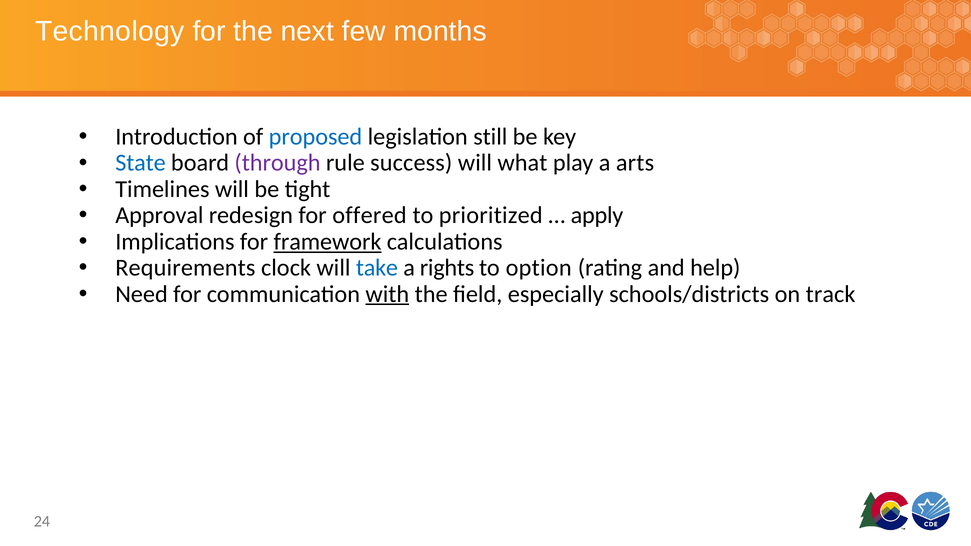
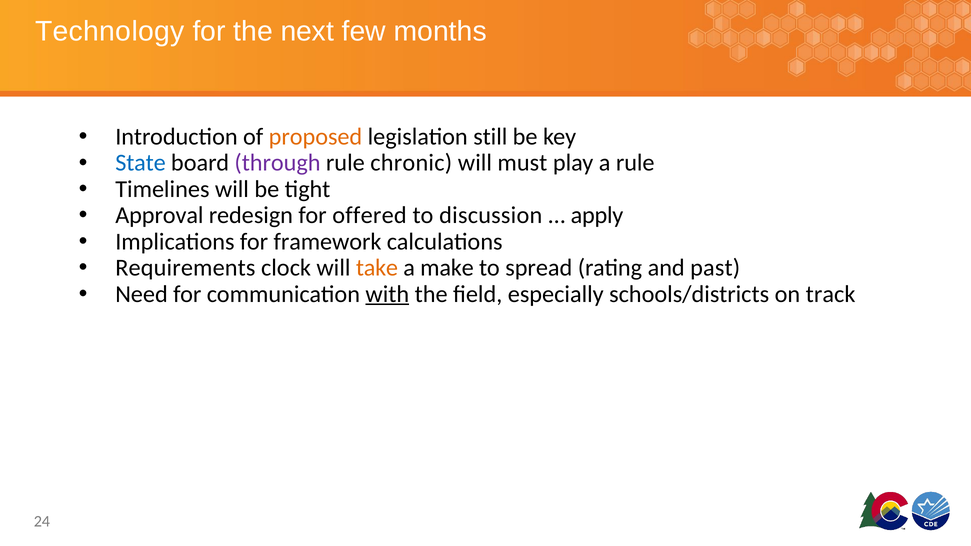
proposed colour: blue -> orange (315, 137)
success: success -> chronic (411, 163)
what: what -> must (522, 163)
a arts: arts -> rule (635, 163)
prioritized: prioritized -> discussion (491, 215)
framework underline: present -> none (327, 242)
take colour: blue -> orange (377, 268)
rights: rights -> make (447, 268)
option: option -> spread (539, 268)
help: help -> past (715, 268)
